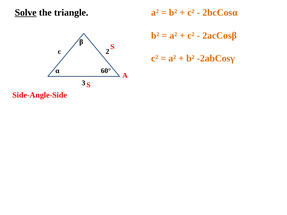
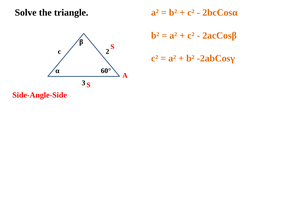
Solve underline: present -> none (26, 13)
